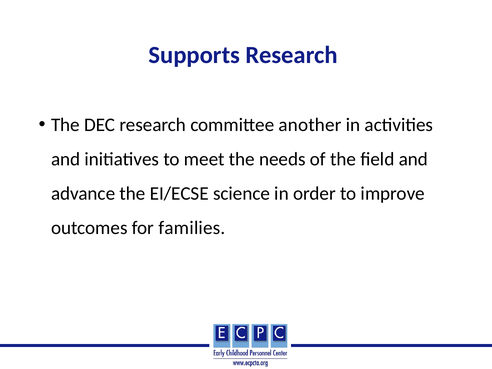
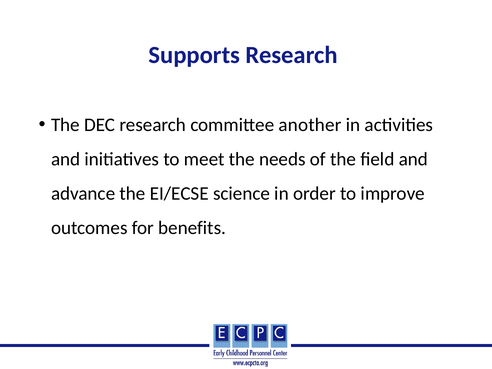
families: families -> benefits (192, 228)
